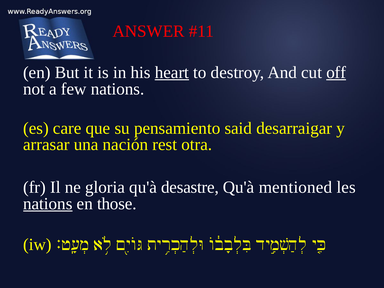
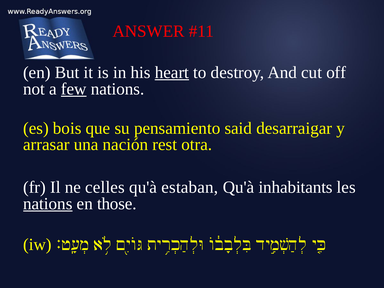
off underline: present -> none (336, 73)
few underline: none -> present (74, 89)
care: care -> bois (67, 128)
gloria: gloria -> celles (105, 187)
desastre: desastre -> estaban (190, 187)
mentioned: mentioned -> inhabitants (296, 187)
